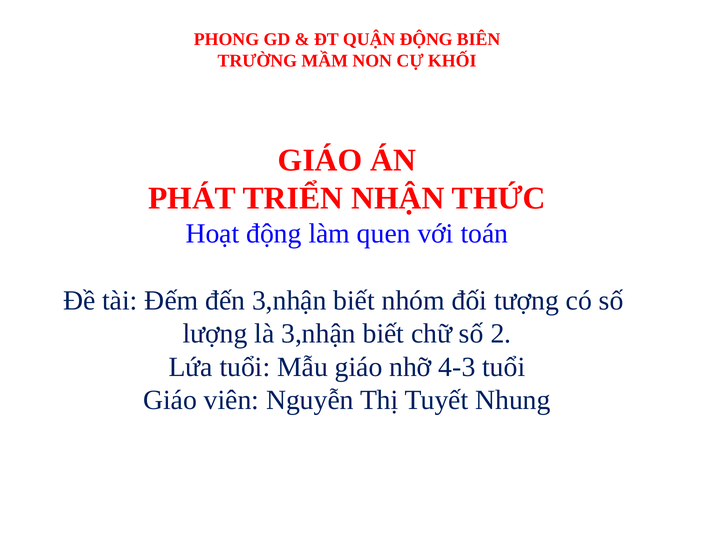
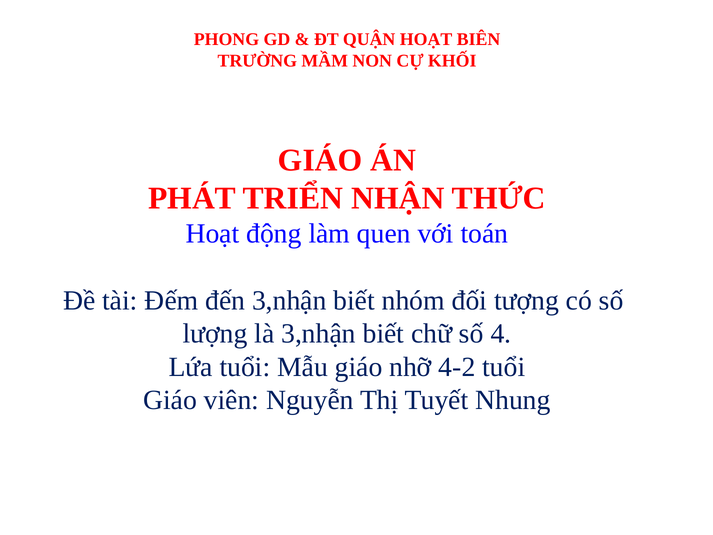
ĐỘNG: ĐỘNG -> HOẠT (426, 39)
2: 2 -> 4 (501, 334)
4-3: 4-3 -> 4-2 (457, 367)
